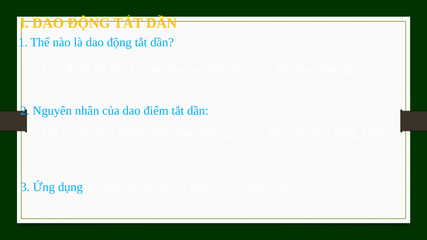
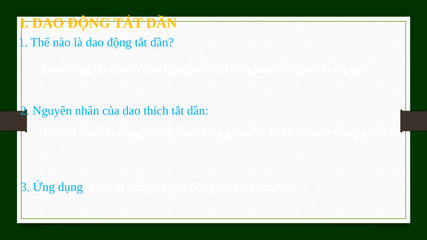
điểm: điểm -> thích (156, 111)
